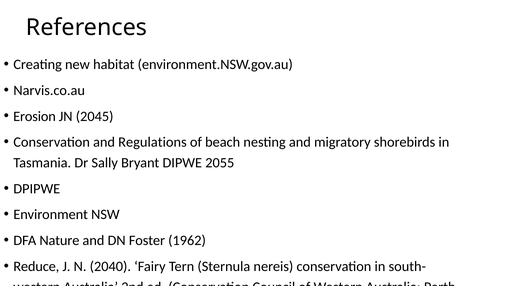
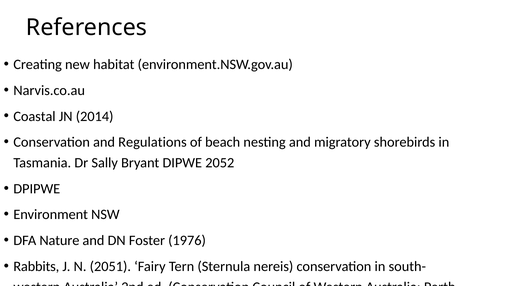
Erosion: Erosion -> Coastal (34, 116)
2045: 2045 -> 2014 (95, 116)
2055: 2055 -> 2052 (220, 163)
1962: 1962 -> 1976 (187, 241)
Reduce: Reduce -> Rabbits (36, 267)
2040: 2040 -> 2051 (110, 267)
